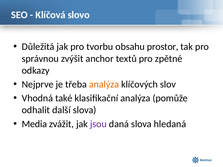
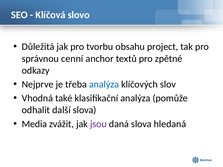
prostor: prostor -> project (163, 47)
zvýšit: zvýšit -> cenní (72, 59)
analýza colour: orange -> blue (104, 84)
